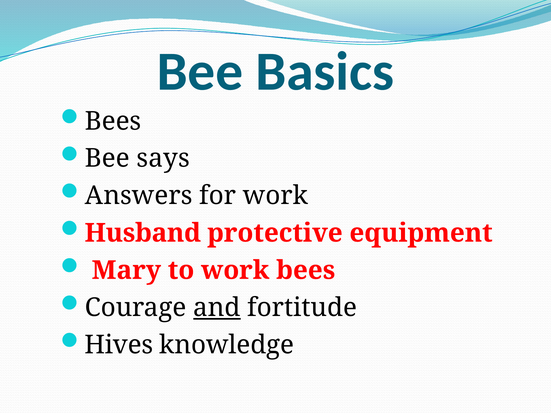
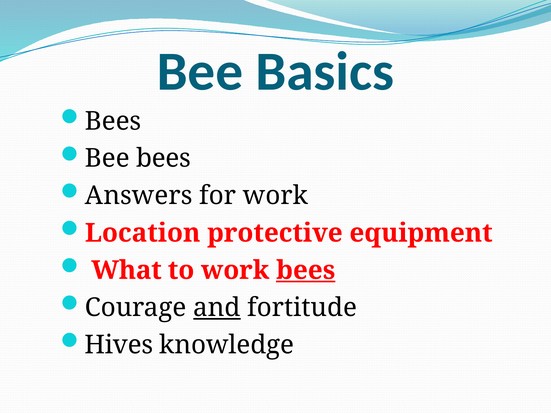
Bee says: says -> bees (163, 158)
Husband: Husband -> Location (143, 233)
Mary: Mary -> What (126, 270)
bees underline: none -> present (306, 270)
